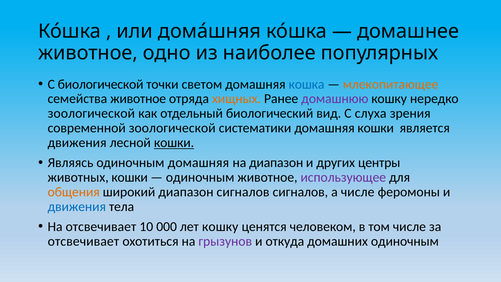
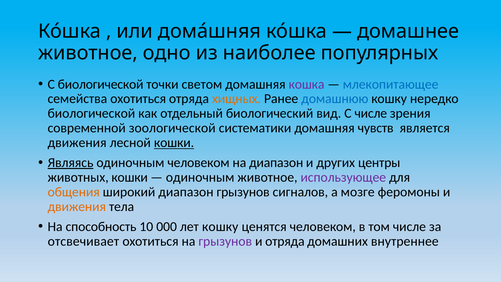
кошка colour: blue -> purple (307, 84)
млекопитающее colour: orange -> blue (391, 84)
семейства животное: животное -> охотиться (138, 99)
домашнюю colour: purple -> blue (335, 99)
зоологической: зоологической -> биологической (91, 113)
С слуха: слуха -> числе (371, 113)
домашняя кошки: кошки -> чувств (376, 128)
Являясь underline: none -> present (70, 163)
одиночным домашняя: домашняя -> человеком (199, 163)
диапазон сигналов: сигналов -> грызунов (243, 192)
а числе: числе -> мозге (358, 192)
движения colour: blue -> orange (77, 207)
На отсвечивает: отсвечивает -> способность (101, 226)
и откуда: откуда -> отряда (285, 241)
домашних одиночным: одиночным -> внутреннее (405, 241)
